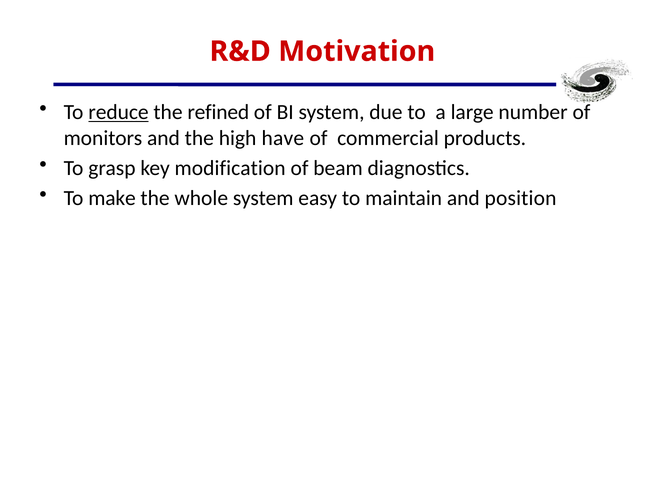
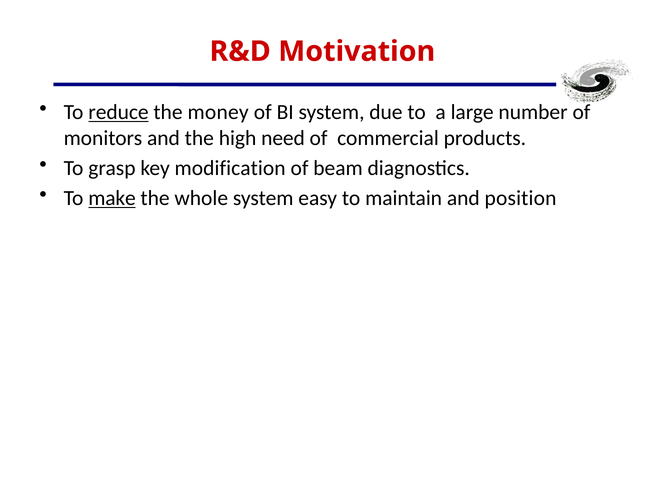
refined: refined -> money (218, 112)
have: have -> need (283, 138)
make underline: none -> present (112, 198)
